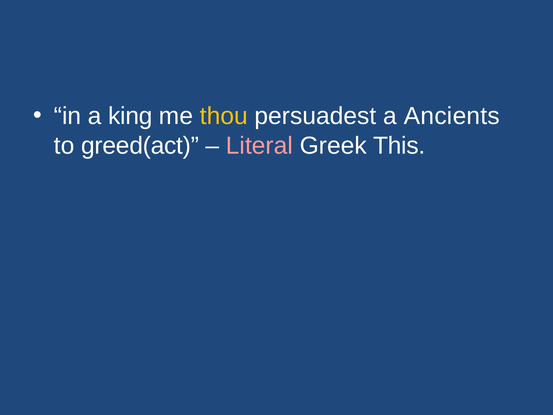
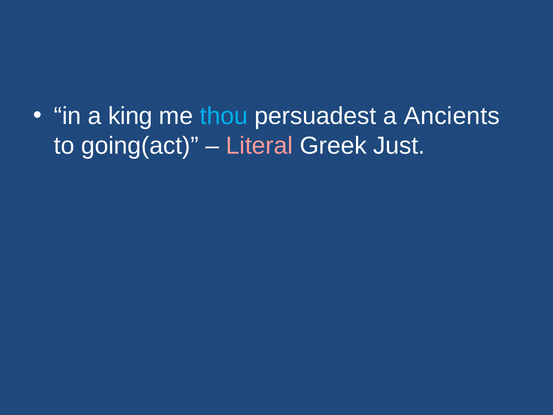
thou colour: yellow -> light blue (224, 116)
greed(act: greed(act -> going(act (140, 146)
This: This -> Just (399, 146)
